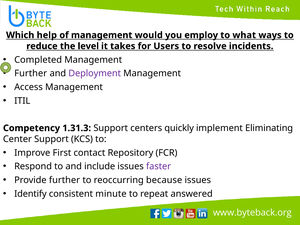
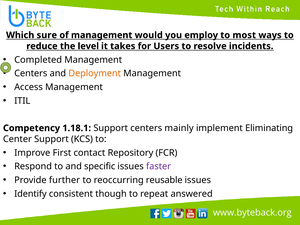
help: help -> sure (47, 35)
what: what -> most (244, 35)
Further: Further -> Centers (31, 73)
Deployment colour: purple -> orange (95, 73)
1.31.3: 1.31.3 -> 1.18.1 (77, 128)
quickly: quickly -> mainly (179, 128)
include: include -> specific (100, 166)
because: because -> reusable (164, 180)
minute: minute -> though (111, 194)
